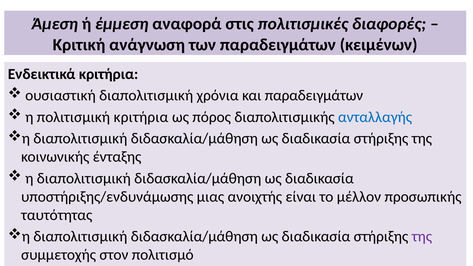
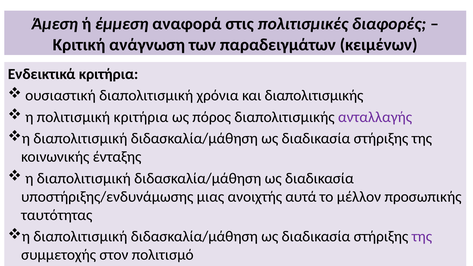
και παραδειγμάτων: παραδειγμάτων -> διαπολιτισμικής (314, 96)
ανταλλαγής colour: blue -> purple (375, 117)
είναι: είναι -> αυτά (301, 197)
